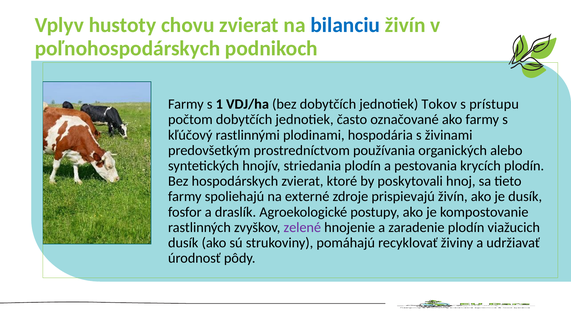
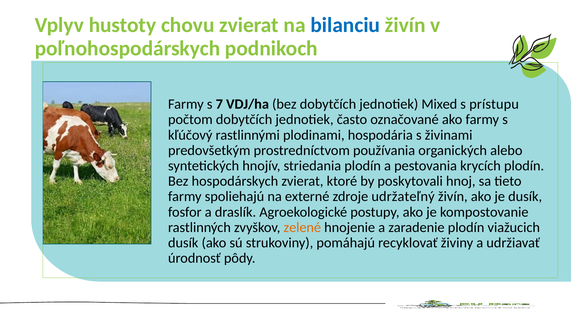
1: 1 -> 7 (219, 104)
Tokov: Tokov -> Mixed (439, 104)
prispievajú: prispievajú -> udržateľný (403, 197)
zelené colour: purple -> orange (302, 228)
